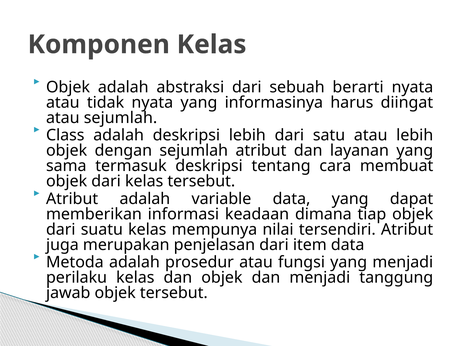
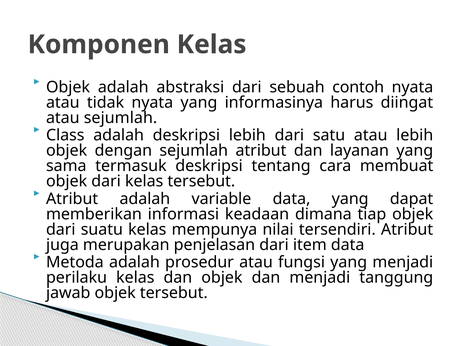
berarti: berarti -> contoh (358, 87)
